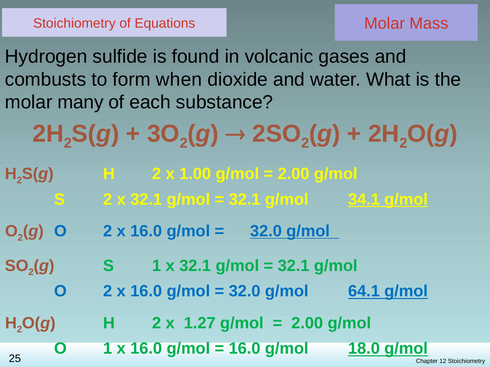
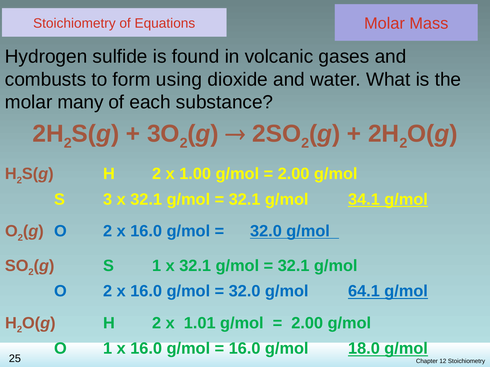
when: when -> using (179, 80)
S 2: 2 -> 3 (108, 200)
1.27: 1.27 -> 1.01 (200, 323)
